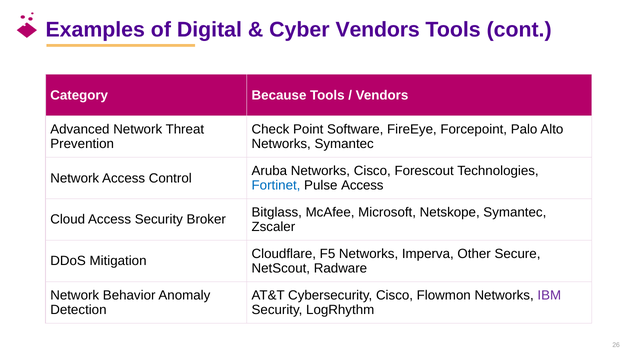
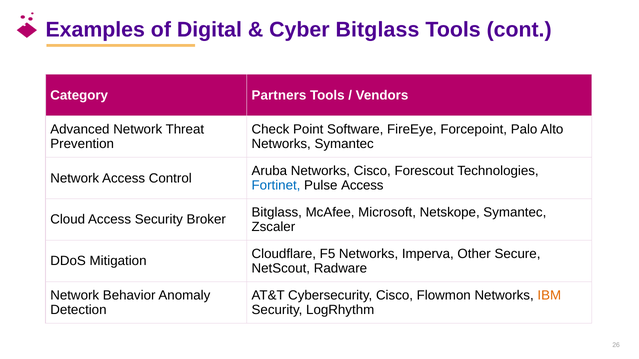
Cyber Vendors: Vendors -> Bitglass (377, 30)
Because: Because -> Partners (279, 95)
IBM colour: purple -> orange (549, 295)
